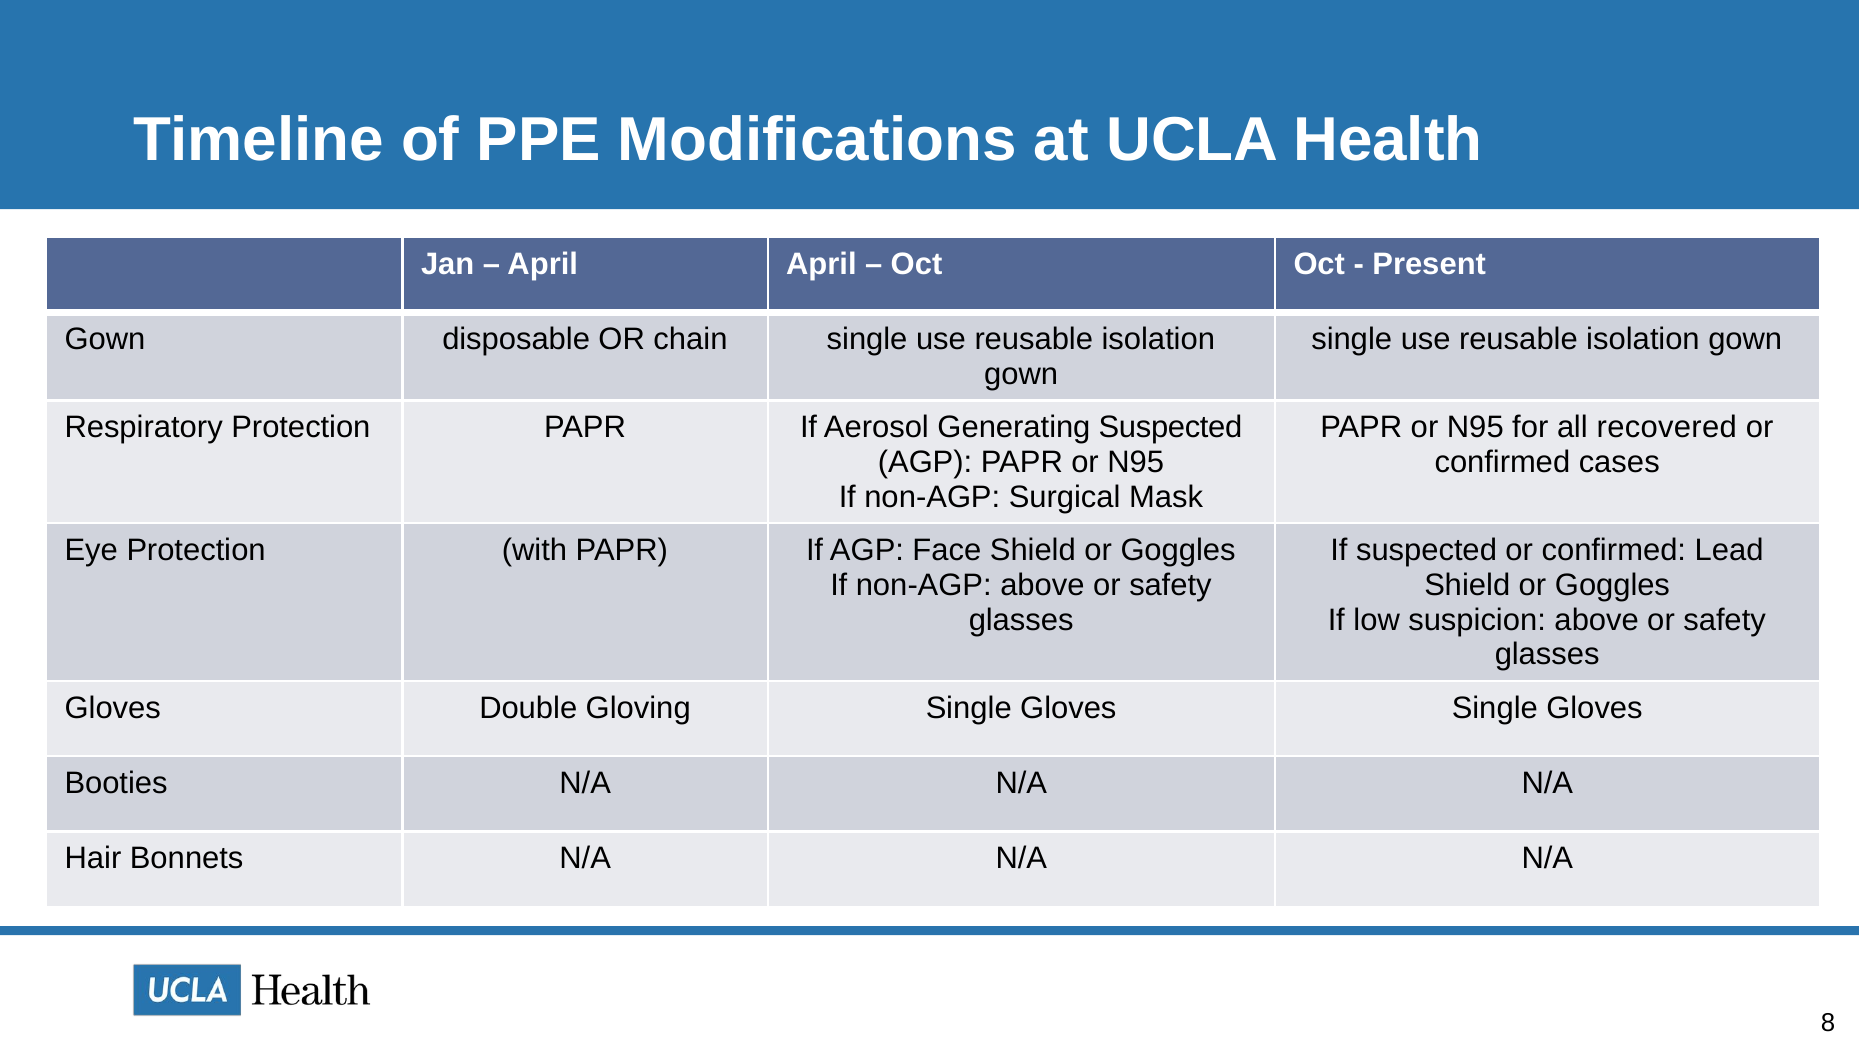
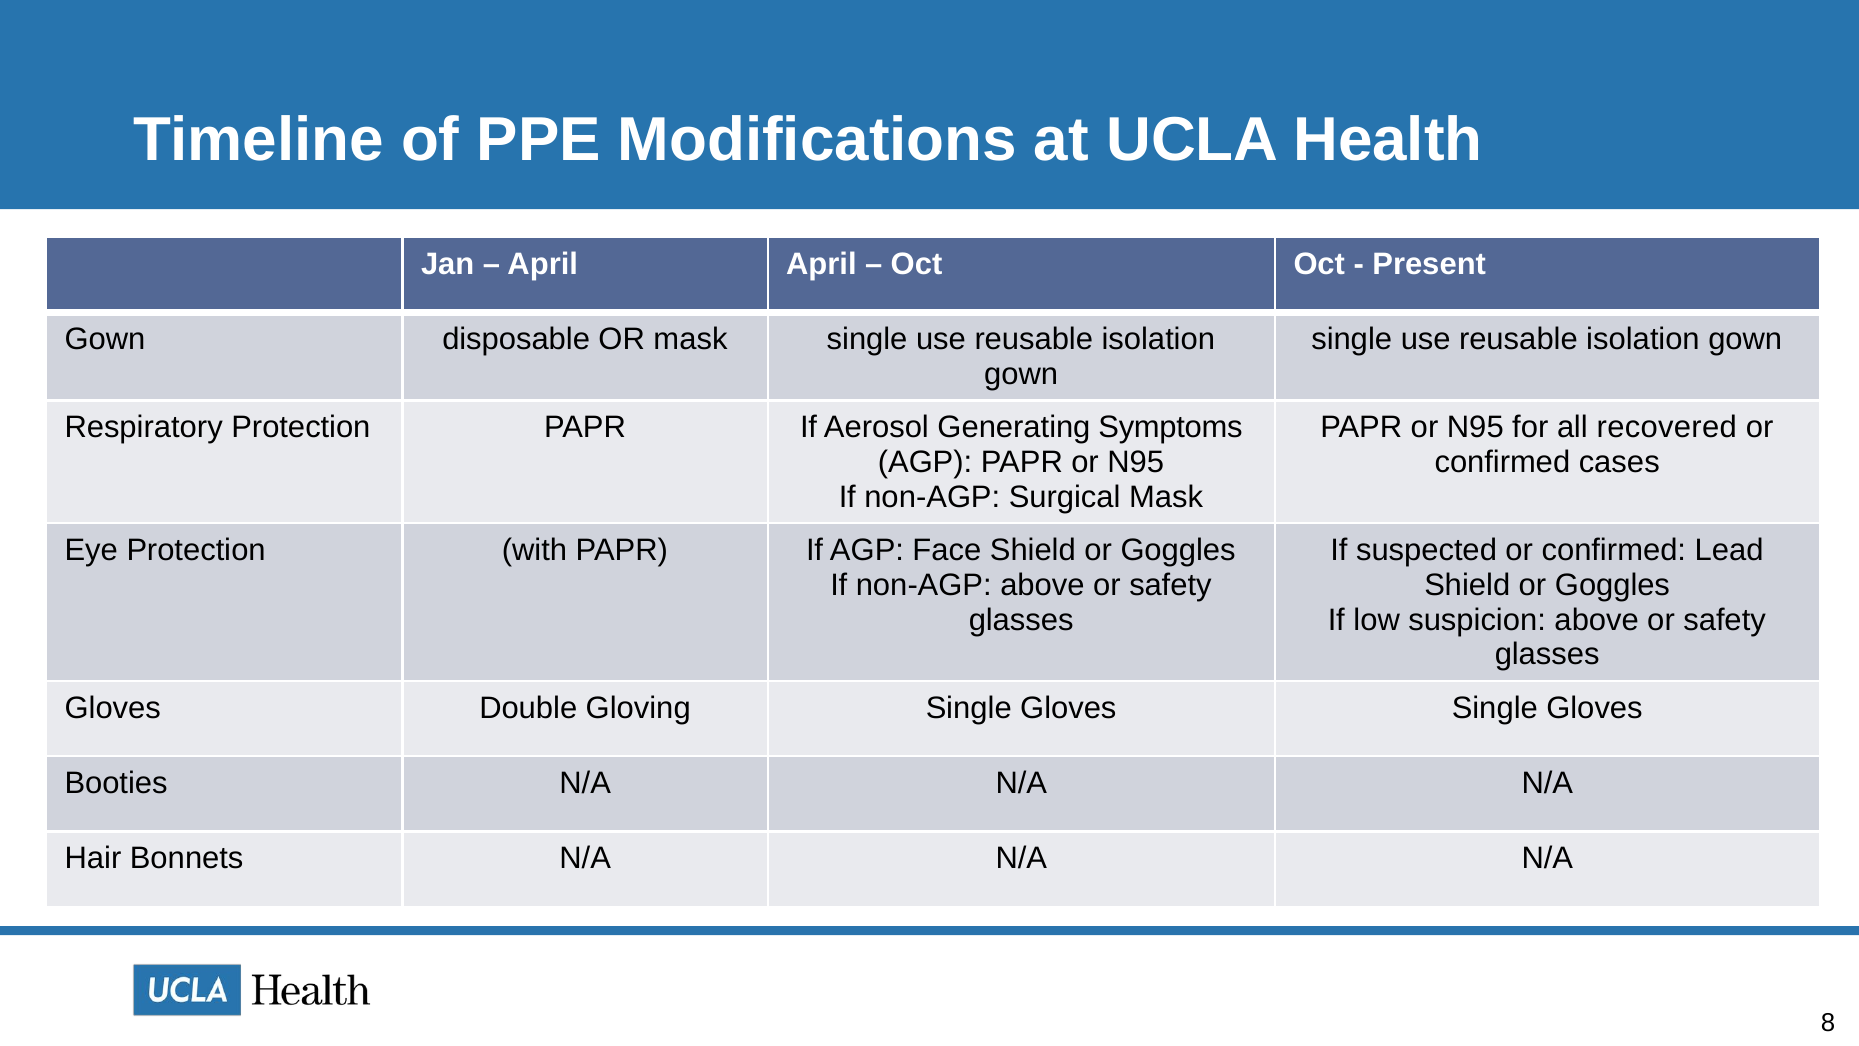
OR chain: chain -> mask (691, 340)
Generating Suspected: Suspected -> Symptoms (1170, 428)
